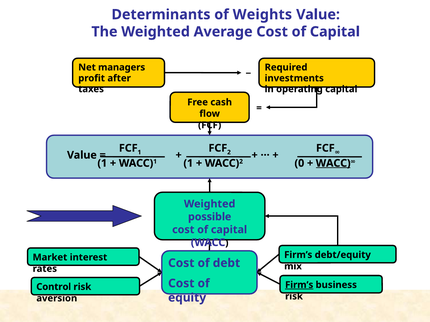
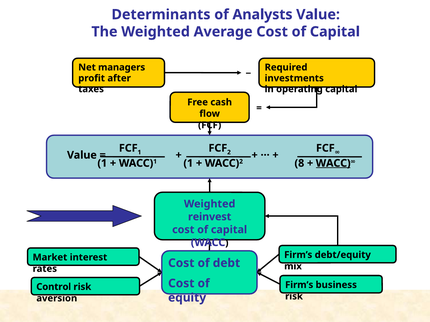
Weights: Weights -> Analysts (263, 15)
0: 0 -> 8 (299, 163)
possible: possible -> reinvest (210, 217)
Firm’s underline: present -> none (299, 285)
